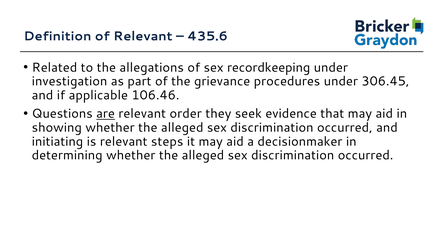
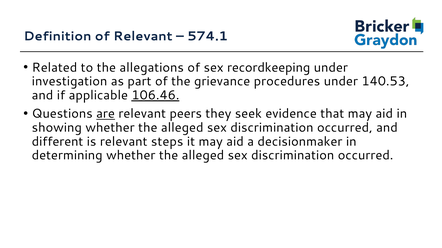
435.6: 435.6 -> 574.1 (208, 36)
306.45: 306.45 -> 140.53 (385, 82)
106.46 underline: none -> present (155, 95)
order: order -> peers (186, 114)
initiating: initiating -> different (58, 142)
